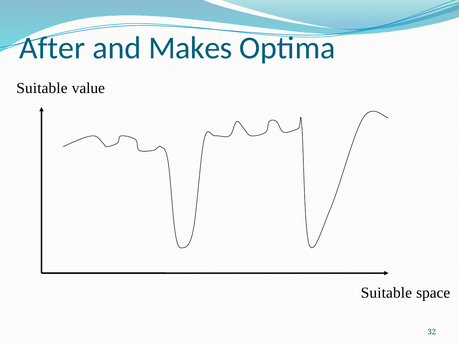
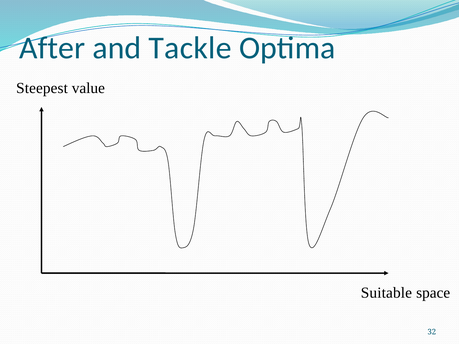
Makes: Makes -> Tackle (190, 48)
Suitable: Suitable -> Steepest (42, 88)
